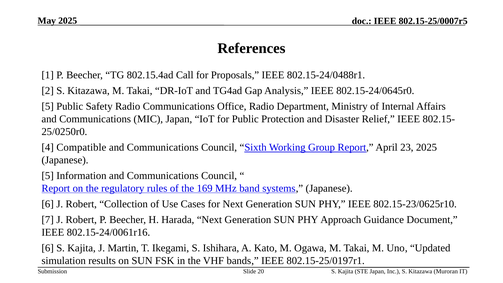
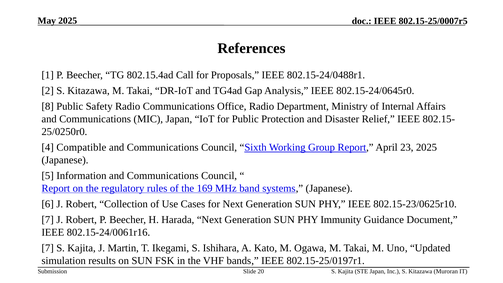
5: 5 -> 8 (48, 106)
Approach: Approach -> Immunity (341, 220)
6: 6 -> 7 (48, 248)
